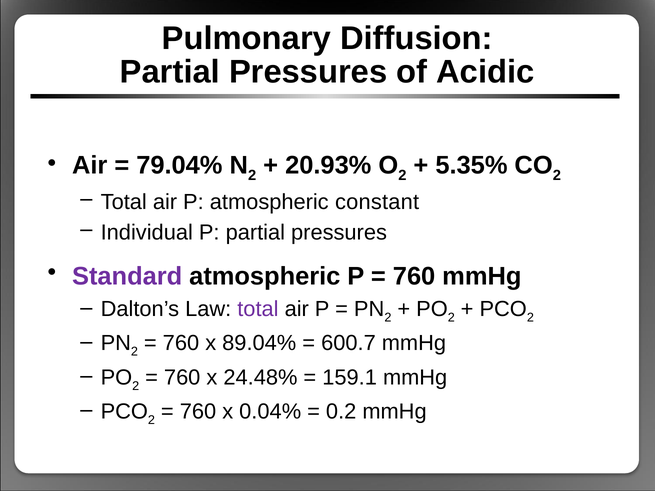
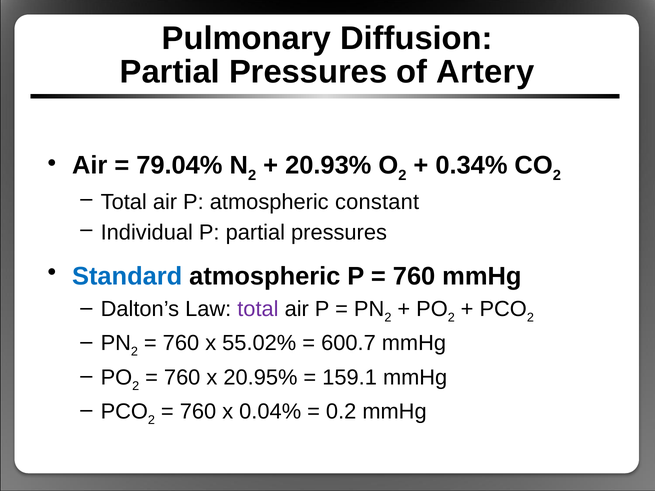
Acidic: Acidic -> Artery (485, 72)
5.35%: 5.35% -> 0.34% (471, 166)
Standard colour: purple -> blue (127, 277)
89.04%: 89.04% -> 55.02% (259, 343)
24.48%: 24.48% -> 20.95% (260, 378)
